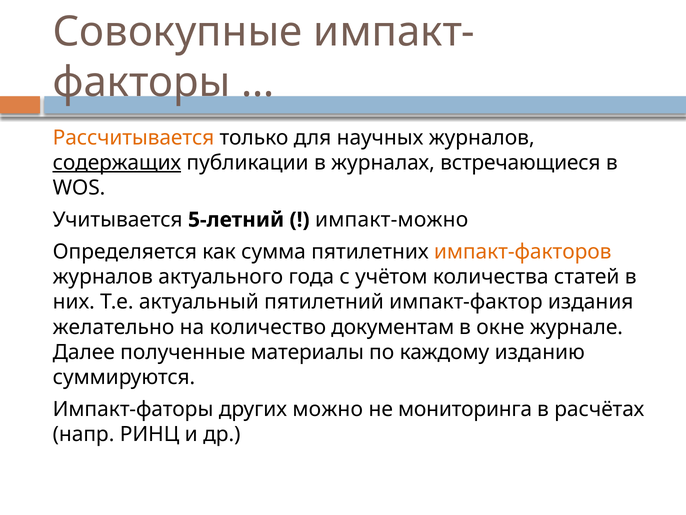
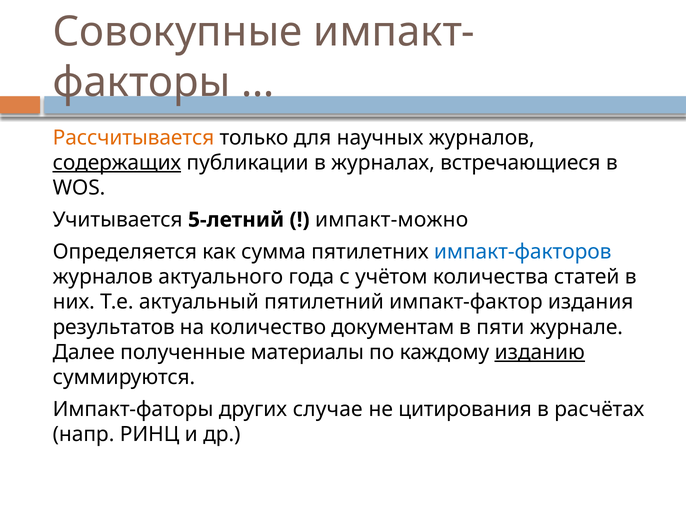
импакт-факторов colour: orange -> blue (523, 251)
желательно: желательно -> результатов (114, 327)
окне: окне -> пяти (500, 327)
изданию underline: none -> present (540, 352)
можно: можно -> случае (328, 409)
мониторинга: мониторинга -> цитирования (465, 409)
